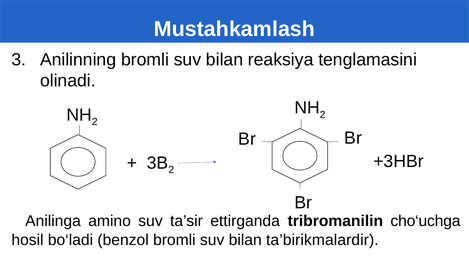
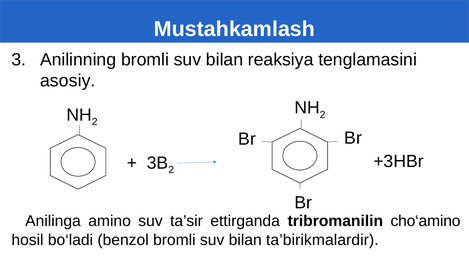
olinadi: olinadi -> asosiy (68, 81)
cho‘uchga: cho‘uchga -> cho‘amino (425, 221)
